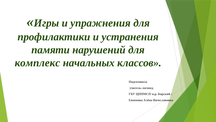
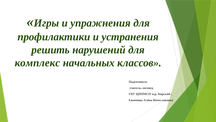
памяти: памяти -> решить (51, 50)
